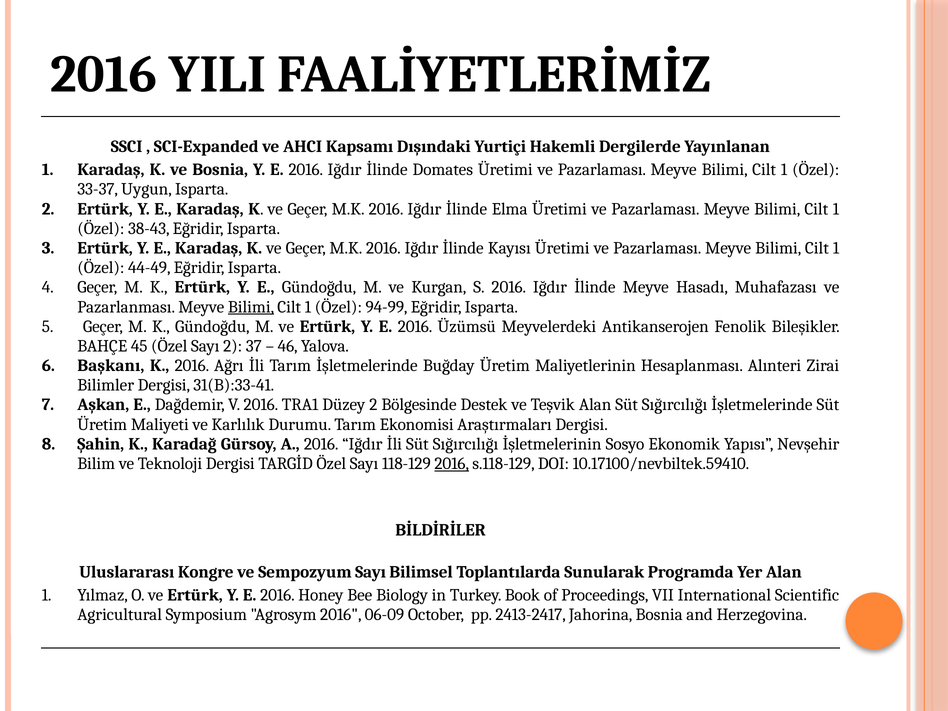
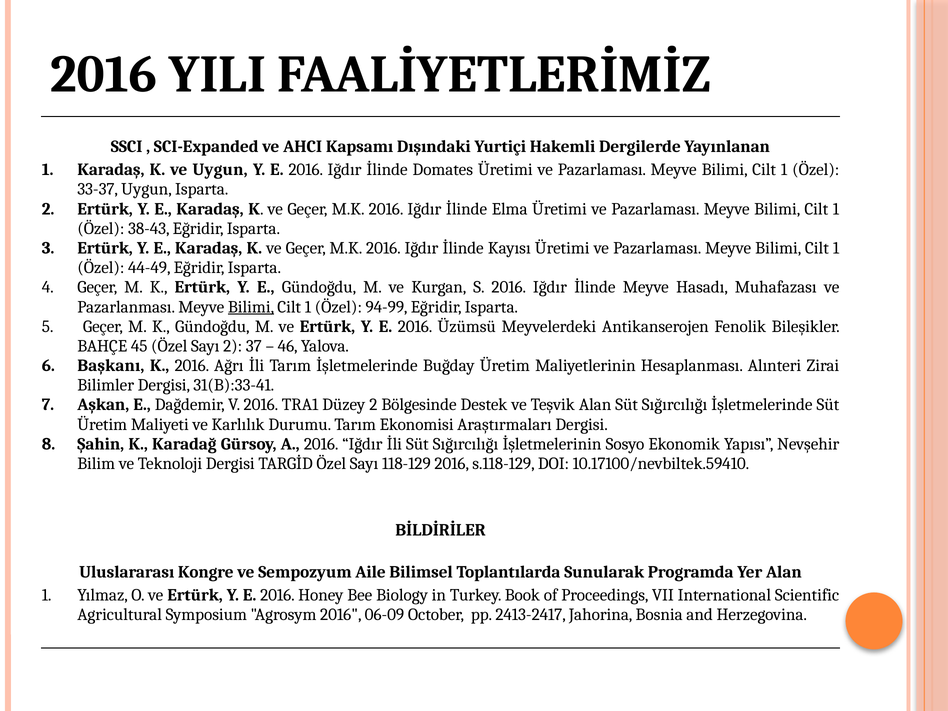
ve Bosnia: Bosnia -> Uygun (220, 170)
2016 underline: present -> none (452, 464)
Sempozyum Sayı: Sayı -> Aile (371, 572)
